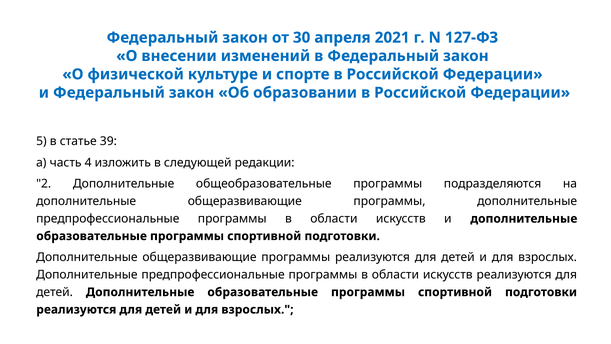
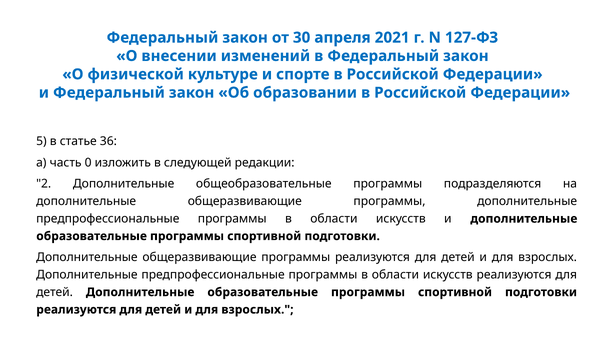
39: 39 -> 36 (108, 141)
4: 4 -> 0 (88, 163)
